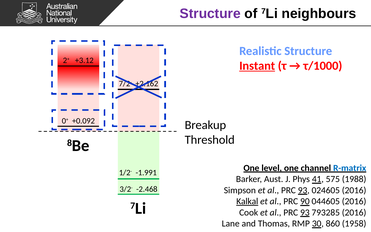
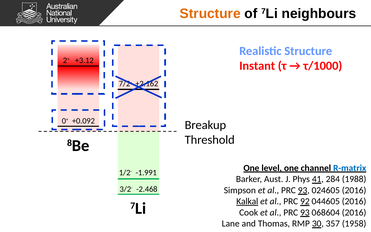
Structure colour: purple -> orange (210, 14)
Instant underline: present -> none (257, 66)
575: 575 -> 284 (333, 179)
90: 90 -> 92 (305, 201)
793285: 793285 -> 068604 (326, 212)
860: 860 -> 357 (333, 224)
